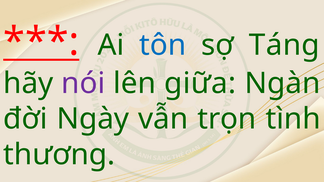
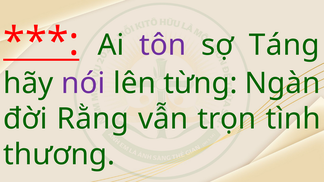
tôn colour: blue -> purple (163, 45)
giữa: giữa -> từng (200, 83)
Ngày: Ngày -> Rằng (93, 119)
